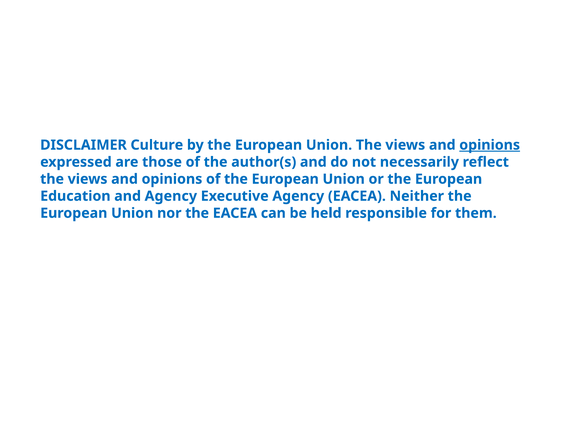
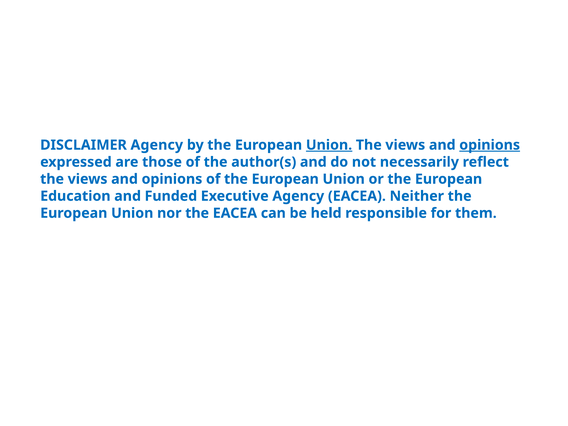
DISCLAIMER Culture: Culture -> Agency (157, 145)
Union underline: none -> present (329, 145)
and Agency: Agency -> Funded (171, 196)
